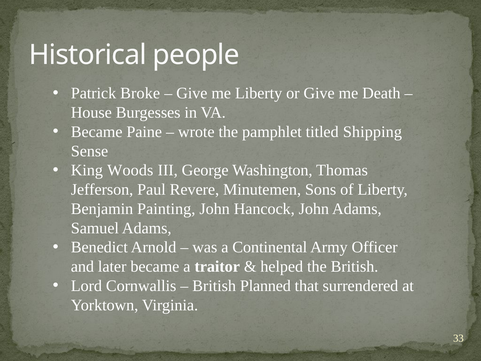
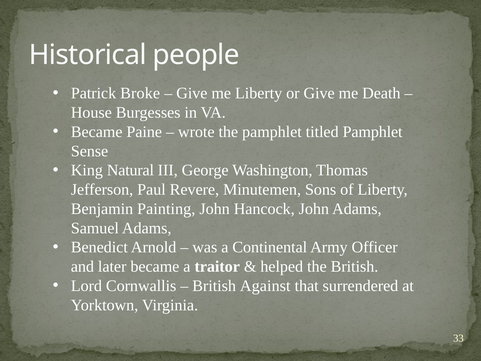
titled Shipping: Shipping -> Pamphlet (373, 132)
Woods: Woods -> Natural (130, 170)
Planned: Planned -> Against (265, 286)
